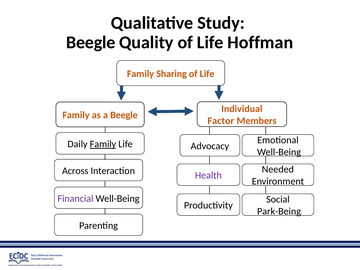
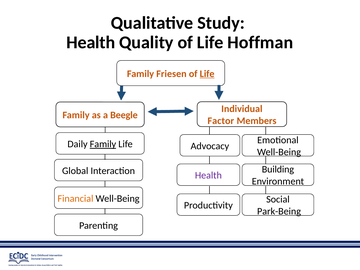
Beegle: Beegle -> Health (91, 42)
Sharing: Sharing -> Friesen (171, 74)
Life underline: none -> present (207, 74)
Needed: Needed -> Building (278, 169)
Across: Across -> Global (75, 171)
Financial colour: purple -> orange (75, 198)
